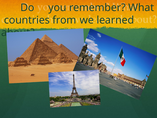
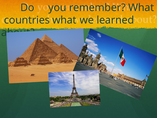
countries from: from -> what (64, 20)
